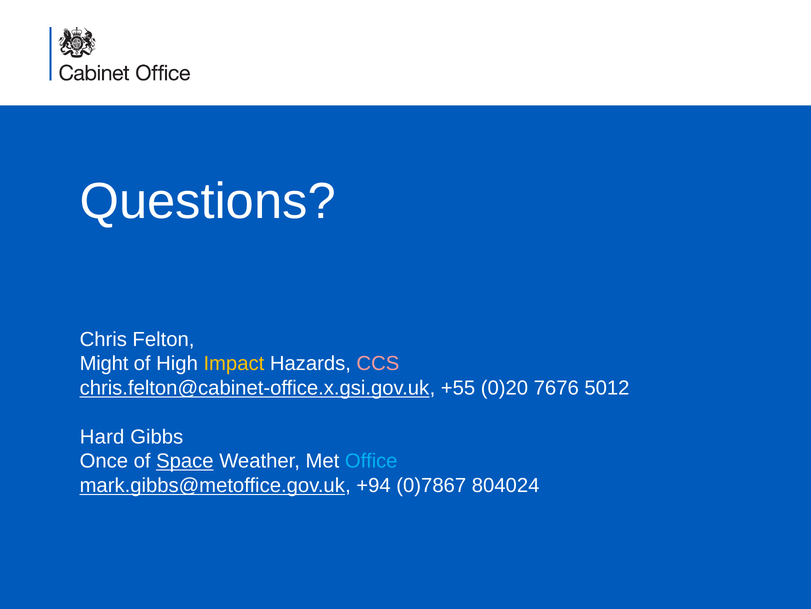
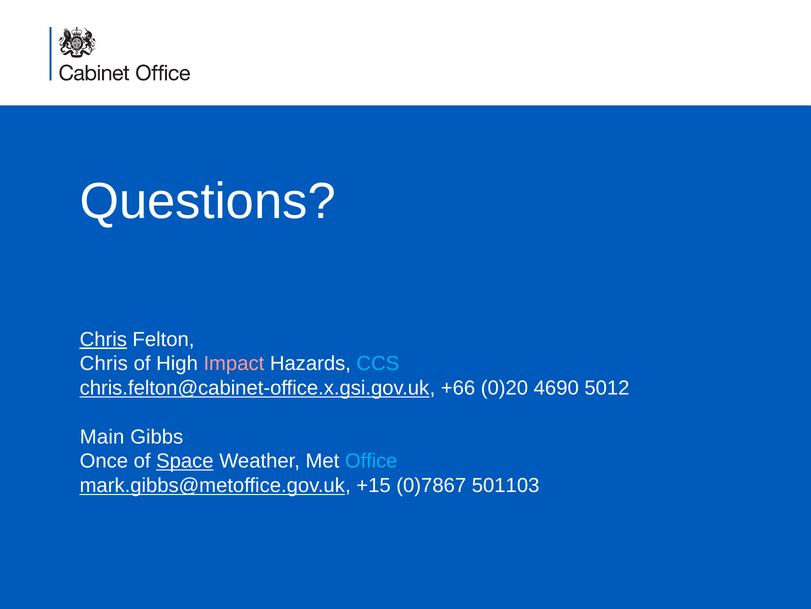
Chris underline: none -> present (103, 339)
Might: Might -> Chris (104, 363)
Impact colour: yellow -> pink (234, 363)
CCS colour: pink -> light blue (378, 363)
+55: +55 -> +66 (458, 388)
7676: 7676 -> 4690 (556, 388)
Hard: Hard -> Main (102, 436)
+94: +94 -> +15 (374, 485)
804024: 804024 -> 501103 (506, 485)
